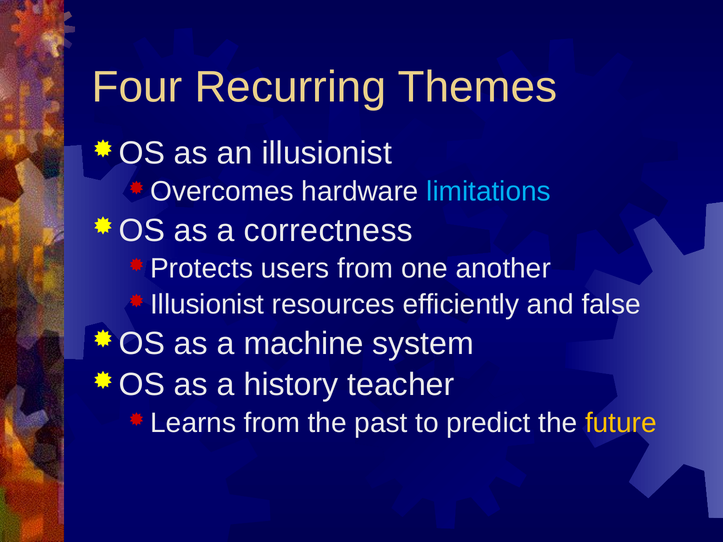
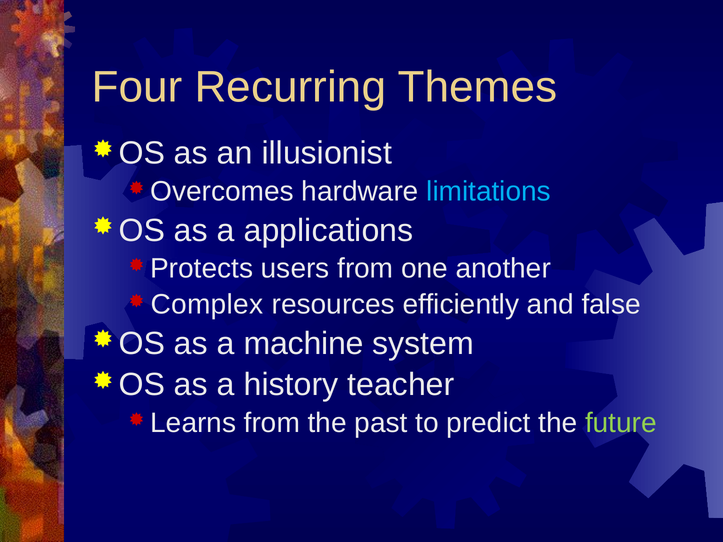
correctness: correctness -> applications (329, 231)
Illusionist: Illusionist -> Complex (207, 305)
future colour: yellow -> light green (621, 423)
